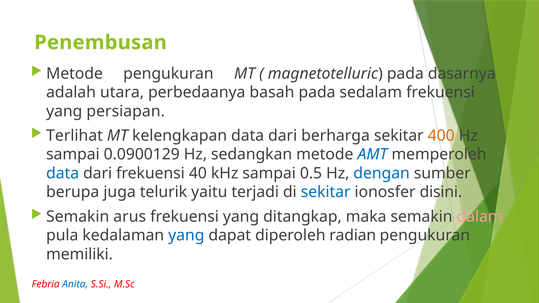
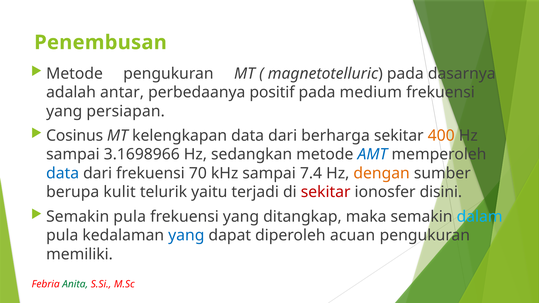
utara: utara -> antar (122, 92)
basah: basah -> positif (272, 92)
sedalam: sedalam -> medium (371, 92)
Terlihat: Terlihat -> Cosinus (75, 136)
0.0900129: 0.0900129 -> 3.1698966 (142, 155)
40: 40 -> 70 (198, 173)
0.5: 0.5 -> 7.4 (311, 173)
dengan colour: blue -> orange (382, 173)
juga: juga -> kulit (120, 192)
sekitar colour: blue -> red (326, 192)
Semakin arus: arus -> pula (130, 217)
dalam colour: pink -> light blue (480, 217)
radian: radian -> acuan (353, 235)
Anita colour: blue -> green (75, 284)
